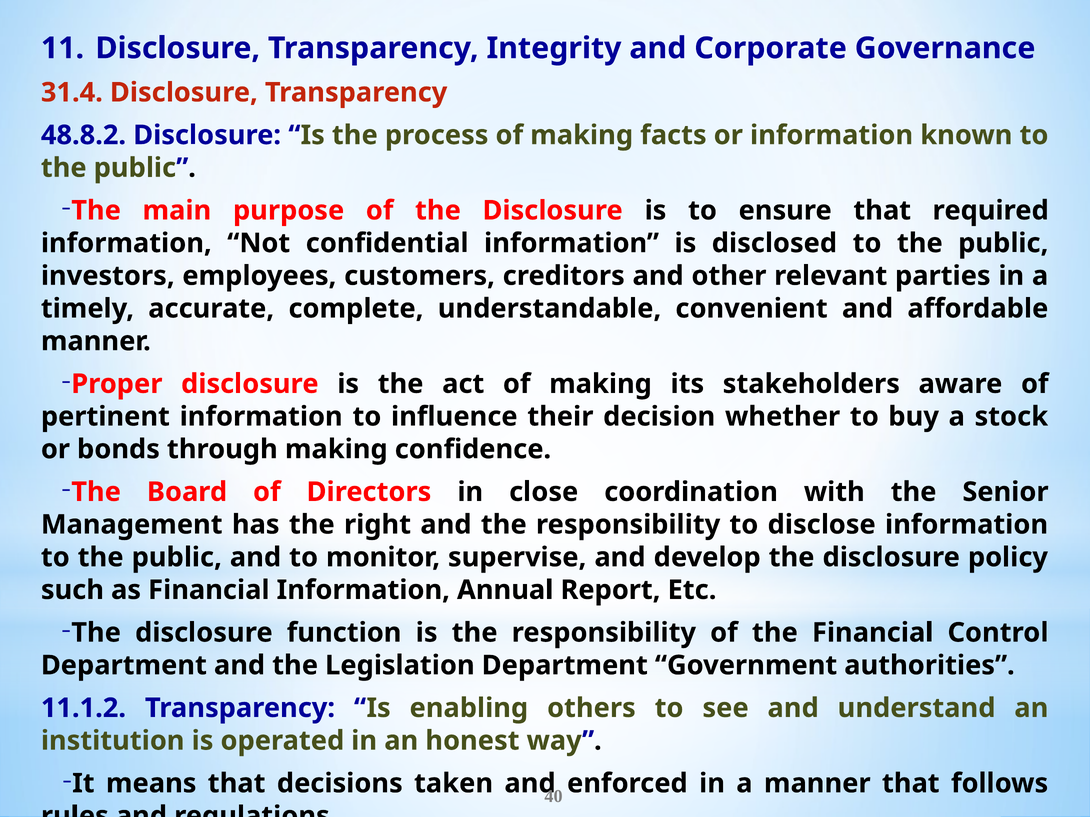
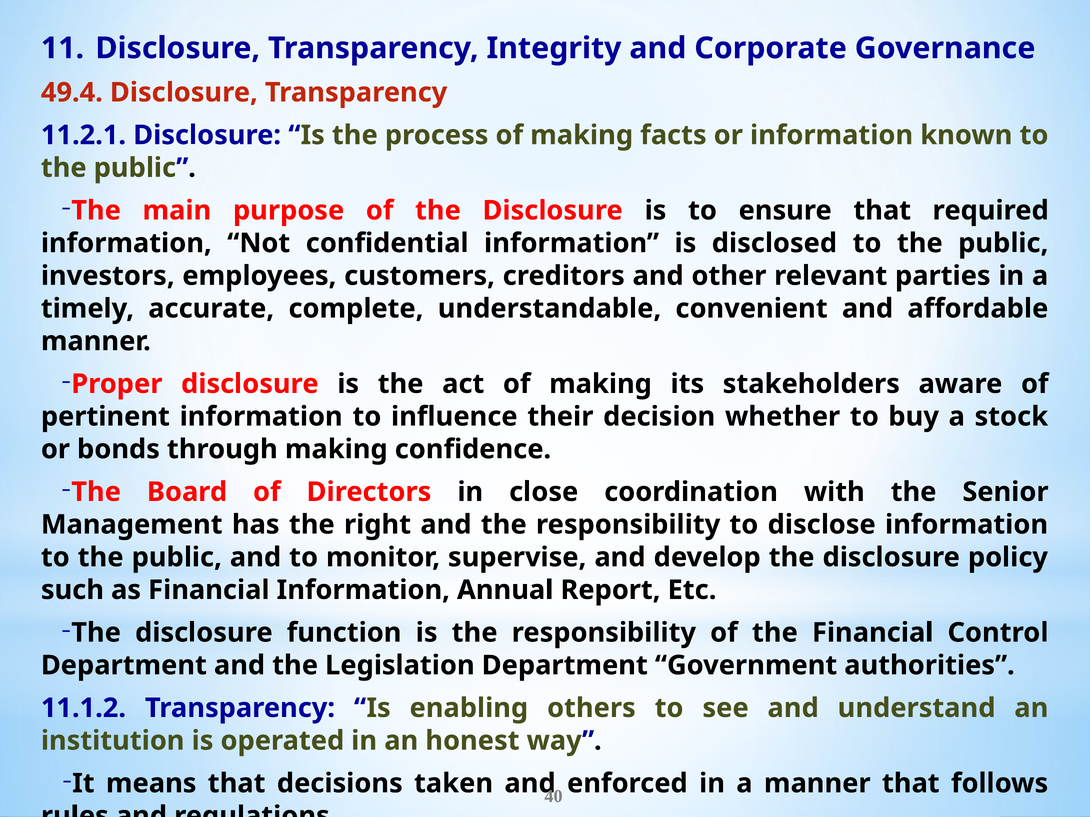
31.4: 31.4 -> 49.4 (72, 93)
48.8.2: 48.8.2 -> 11.2.1 (83, 135)
